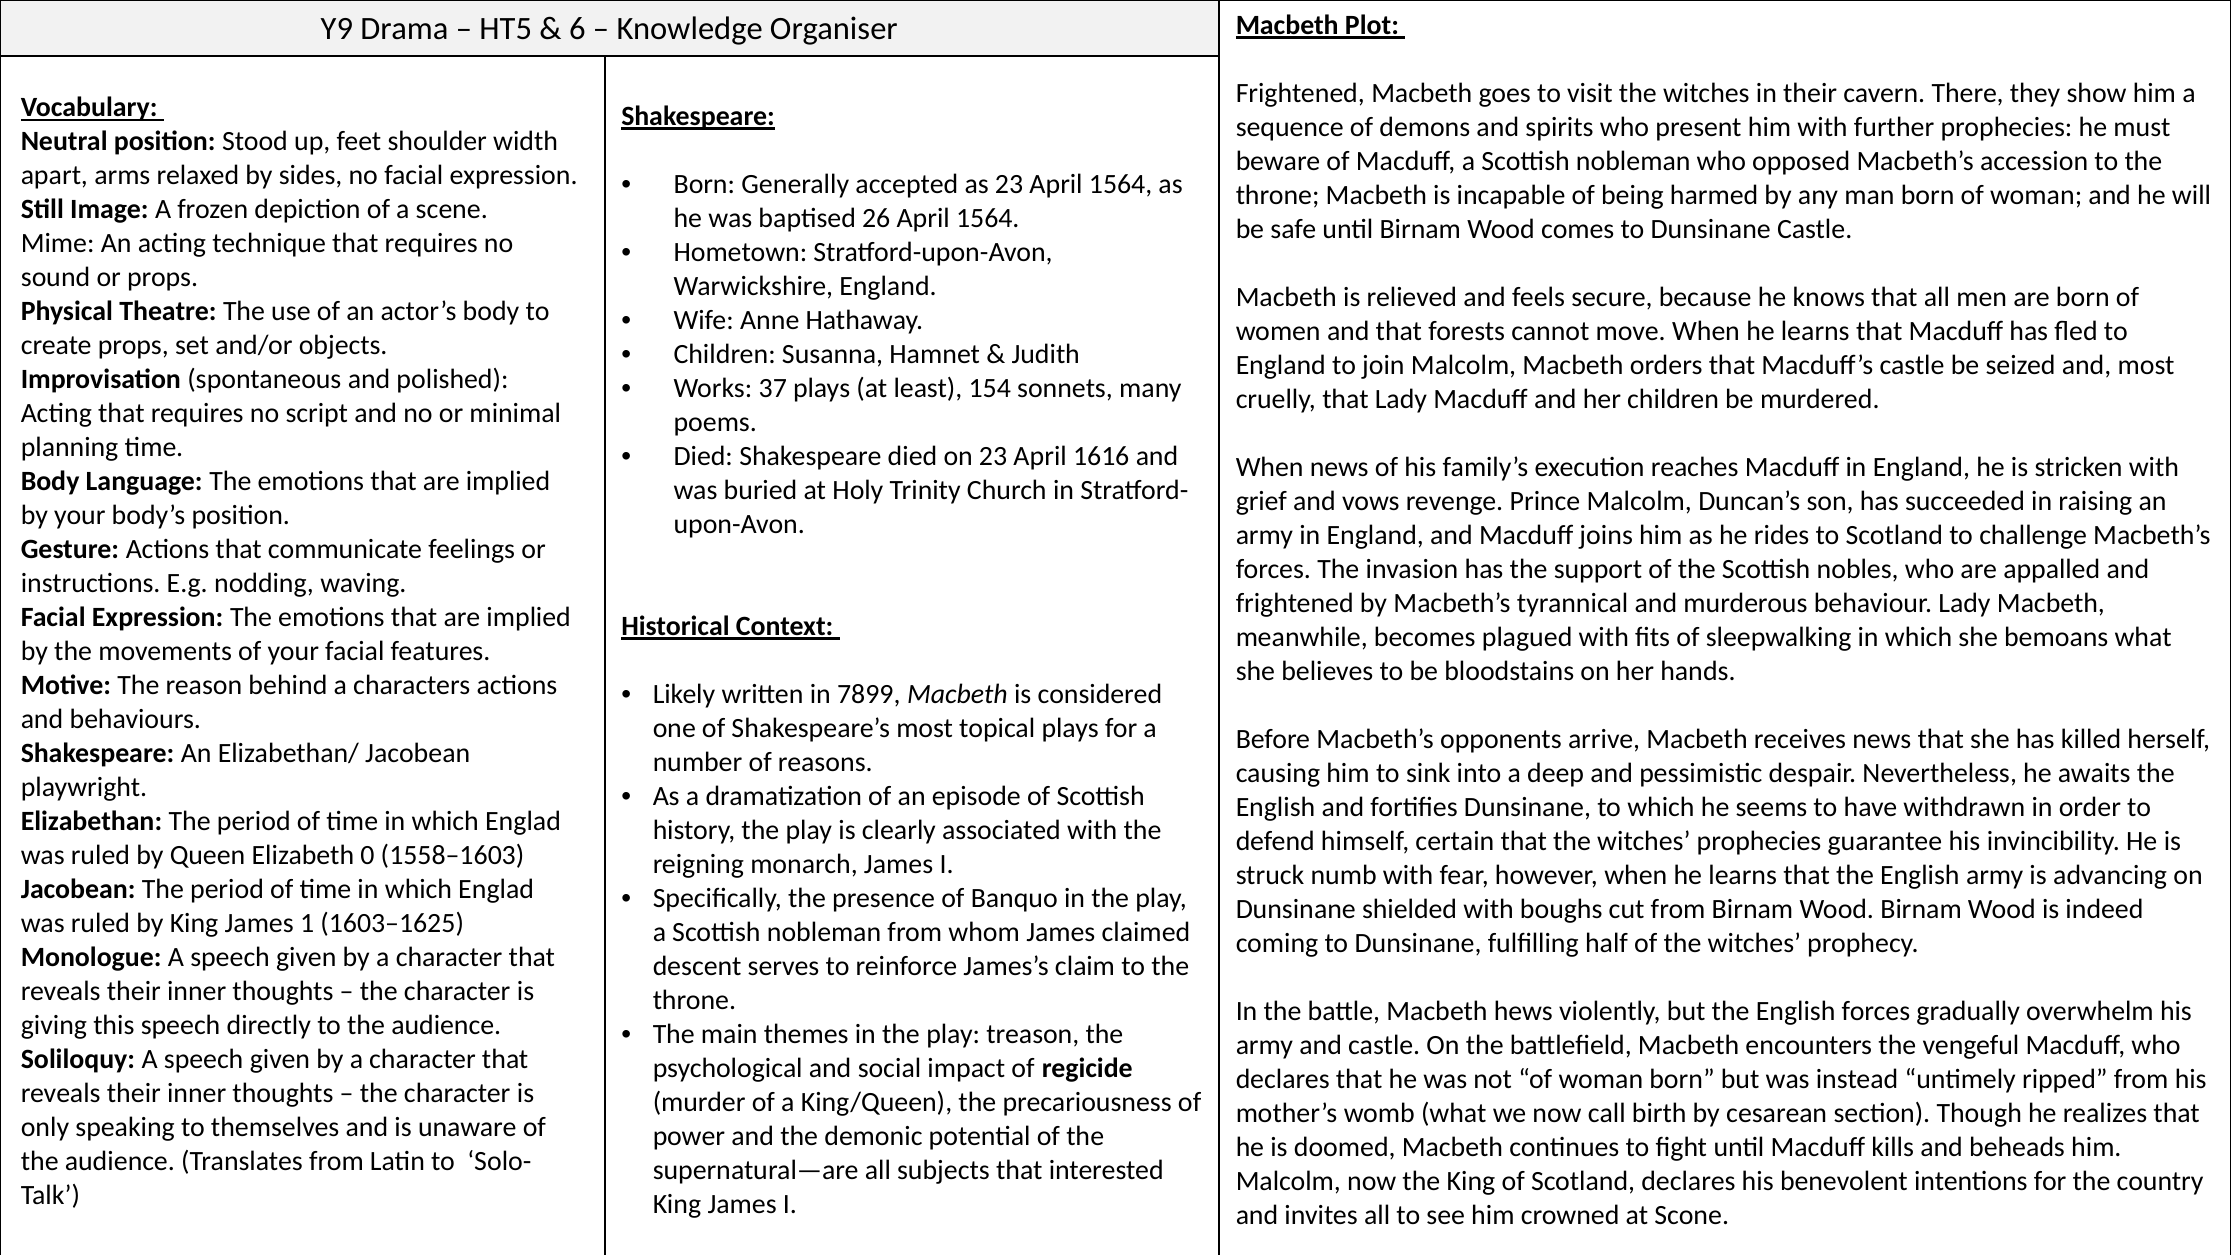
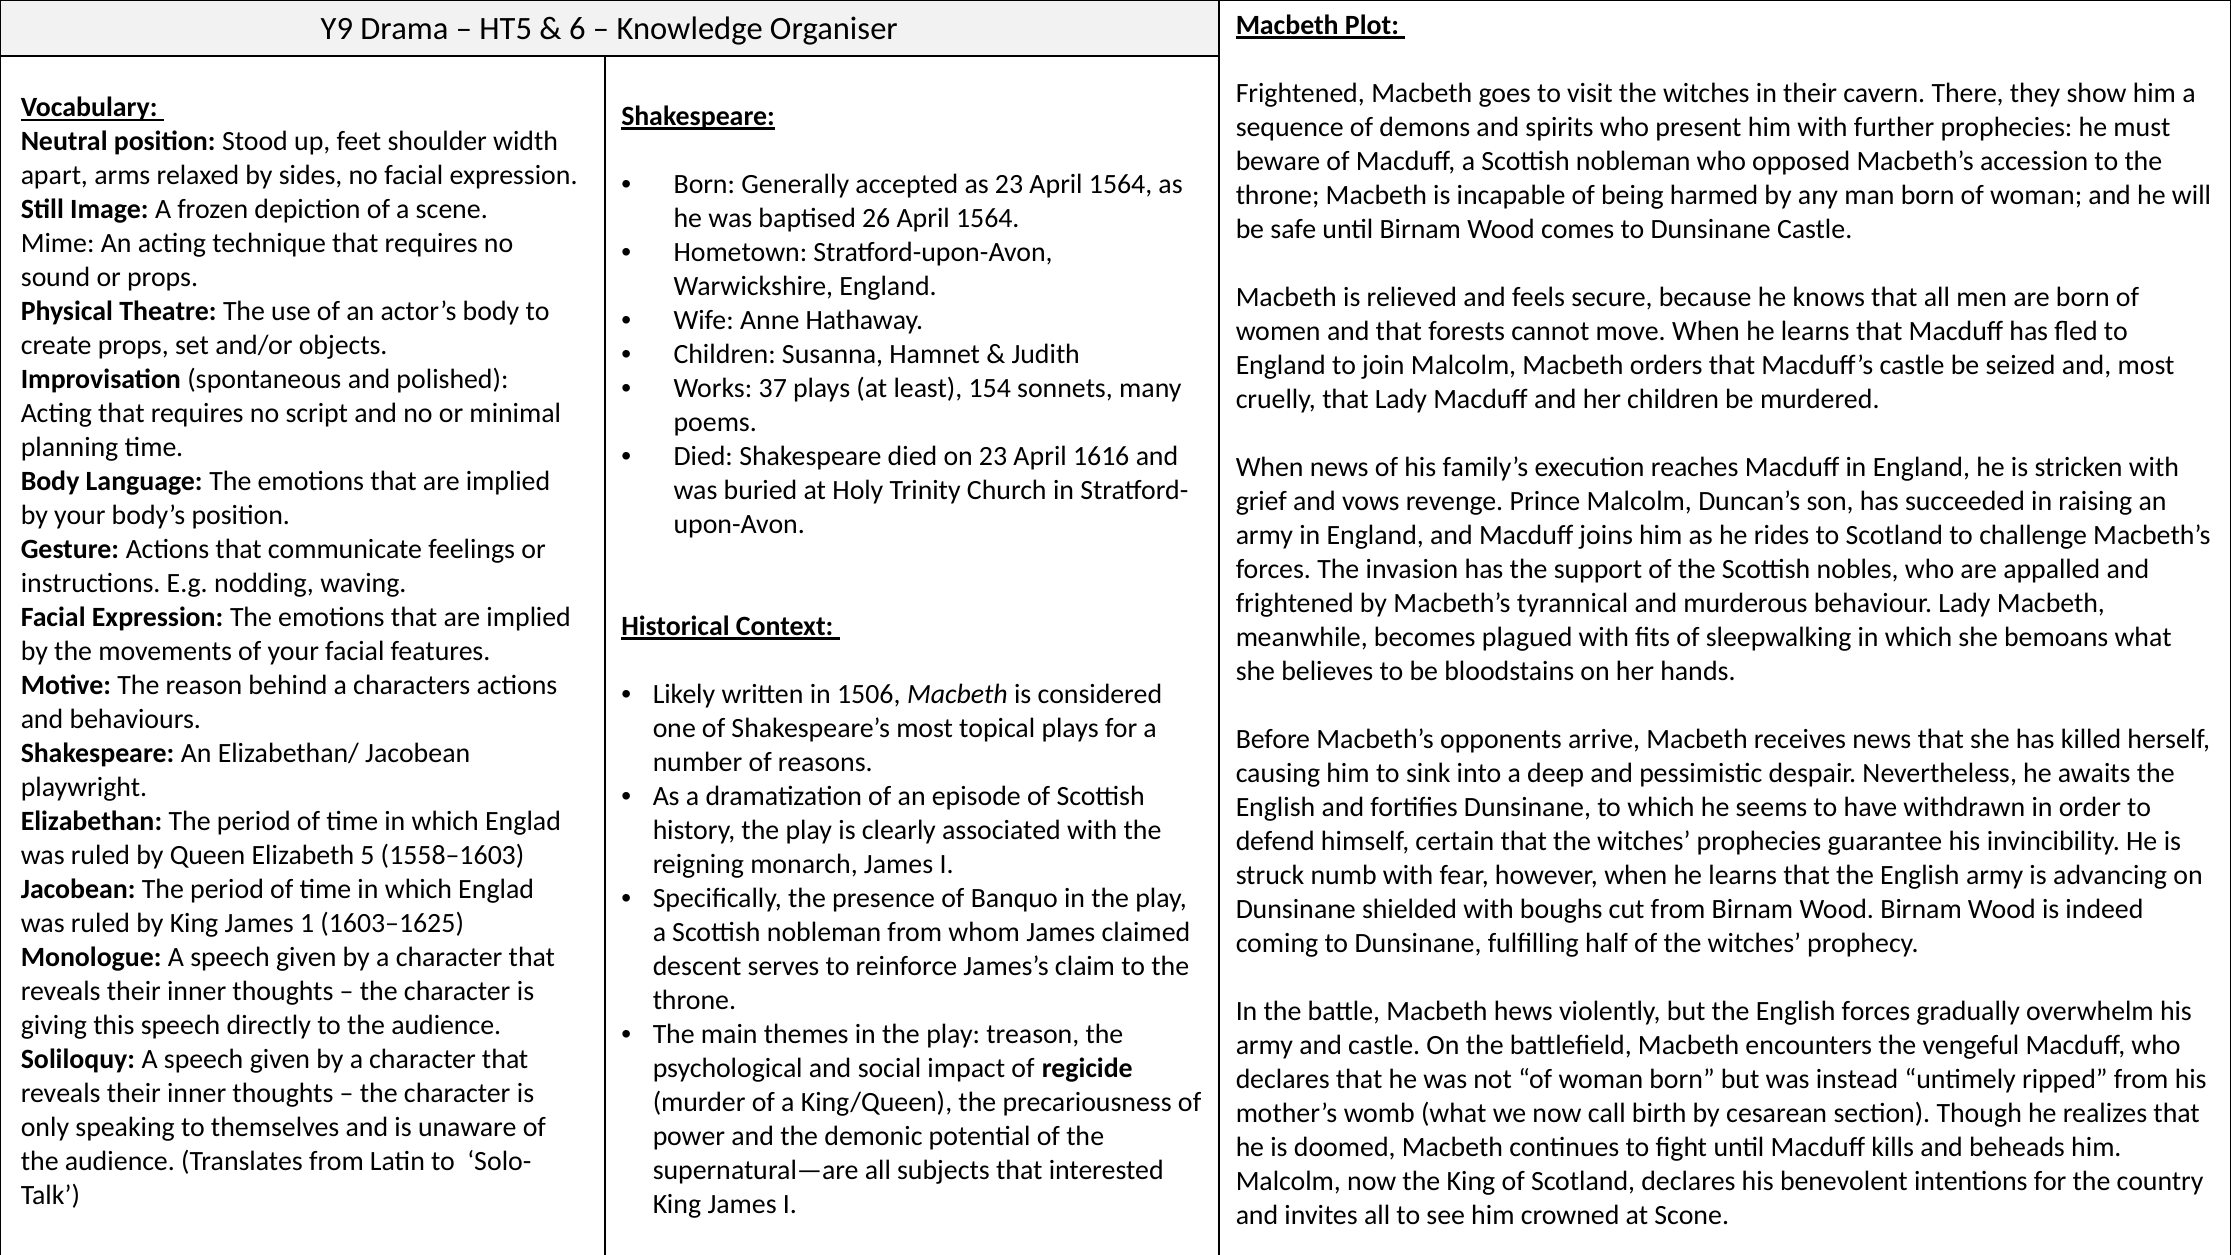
7899: 7899 -> 1506 (869, 694)
0: 0 -> 5 (367, 855)
